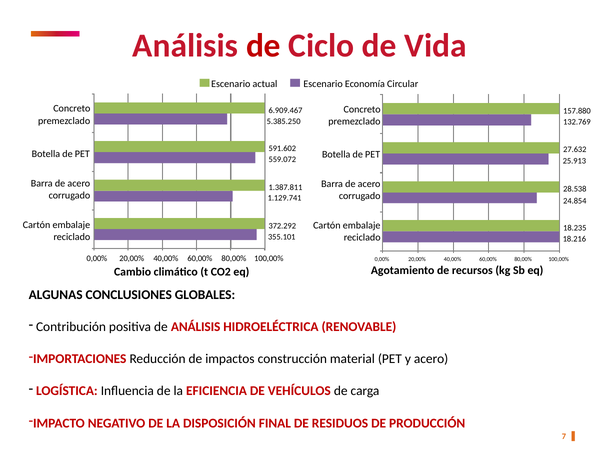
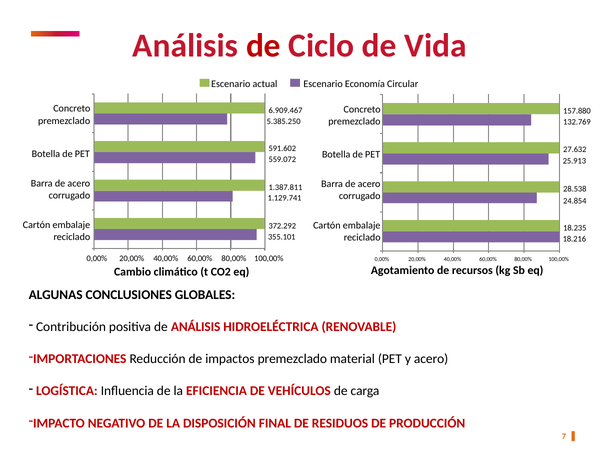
impactos construcción: construcción -> premezclado (292, 359)
